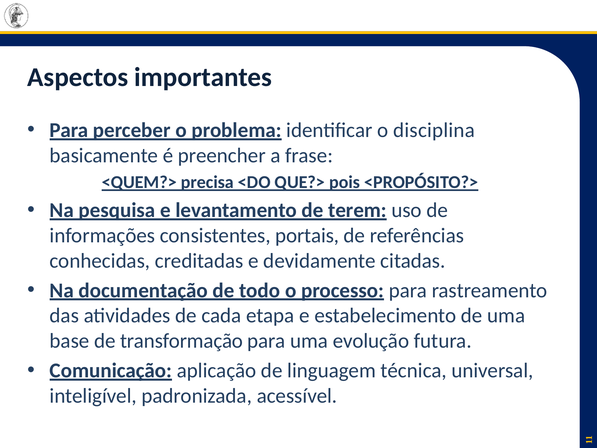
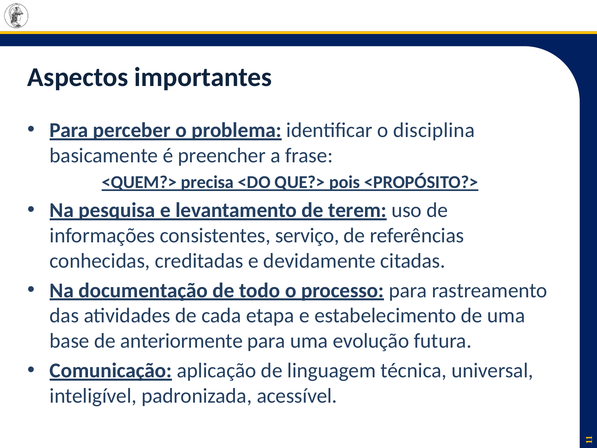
portais: portais -> serviço (307, 235)
transformação: transformação -> anteriormente (182, 341)
